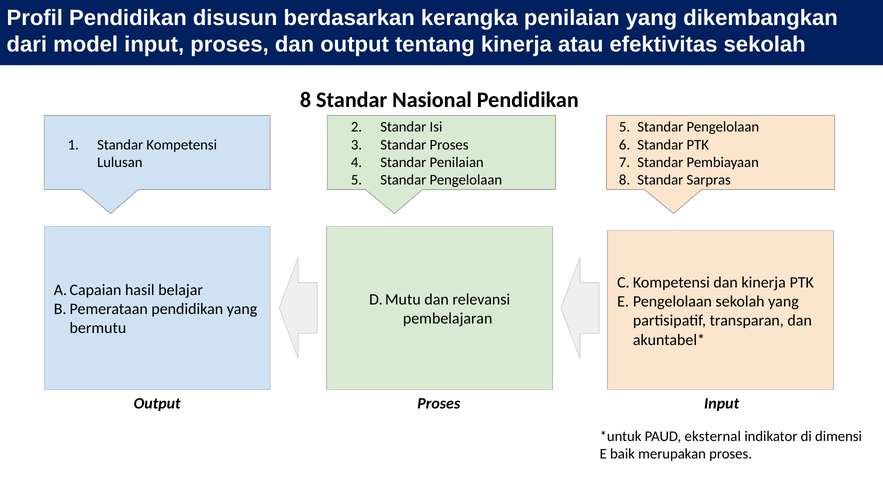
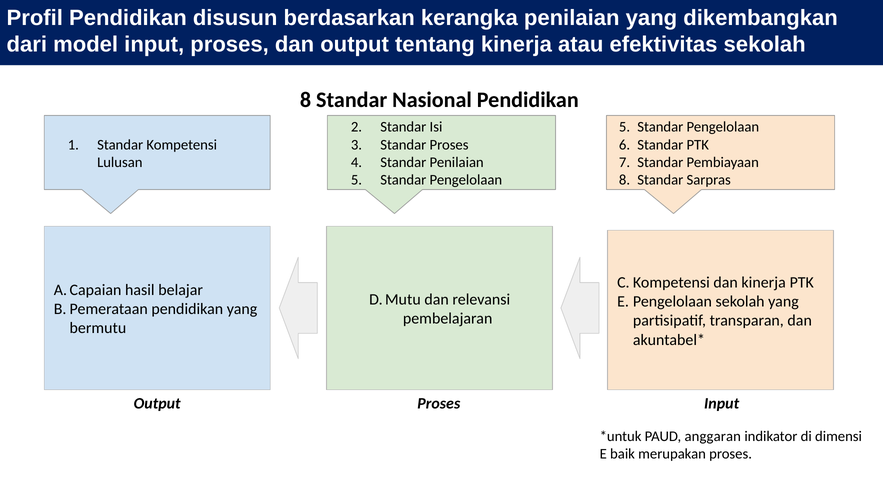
eksternal: eksternal -> anggaran (713, 436)
